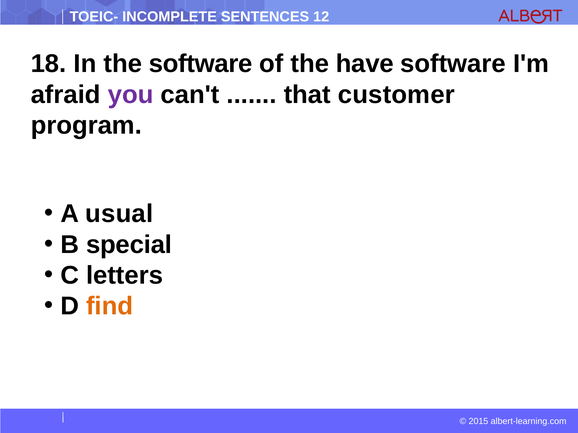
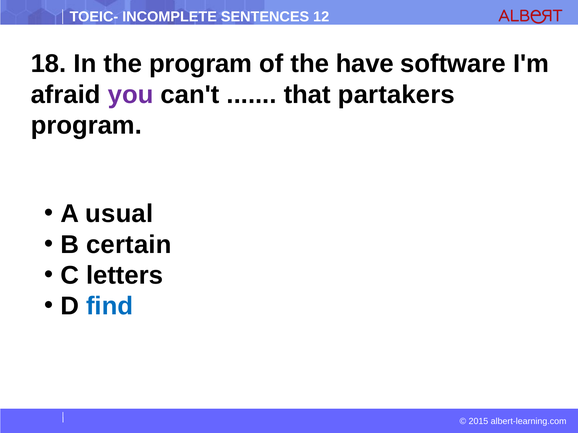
the software: software -> program (201, 64)
customer: customer -> partakers (396, 95)
special: special -> certain (129, 245)
find colour: orange -> blue (110, 307)
